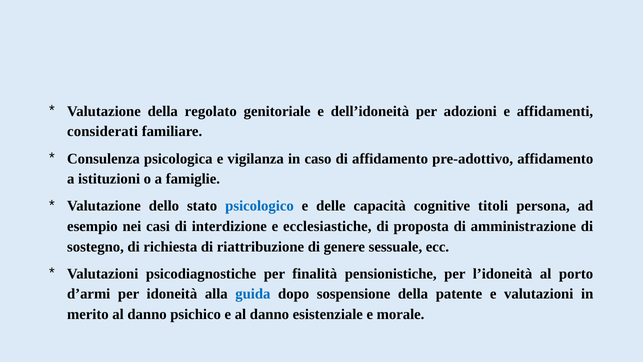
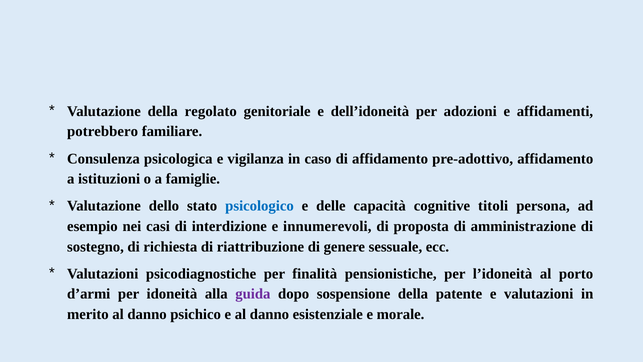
considerati: considerati -> potrebbero (103, 132)
ecclesiastiche: ecclesiastiche -> innumerevoli (327, 226)
guida colour: blue -> purple (253, 294)
